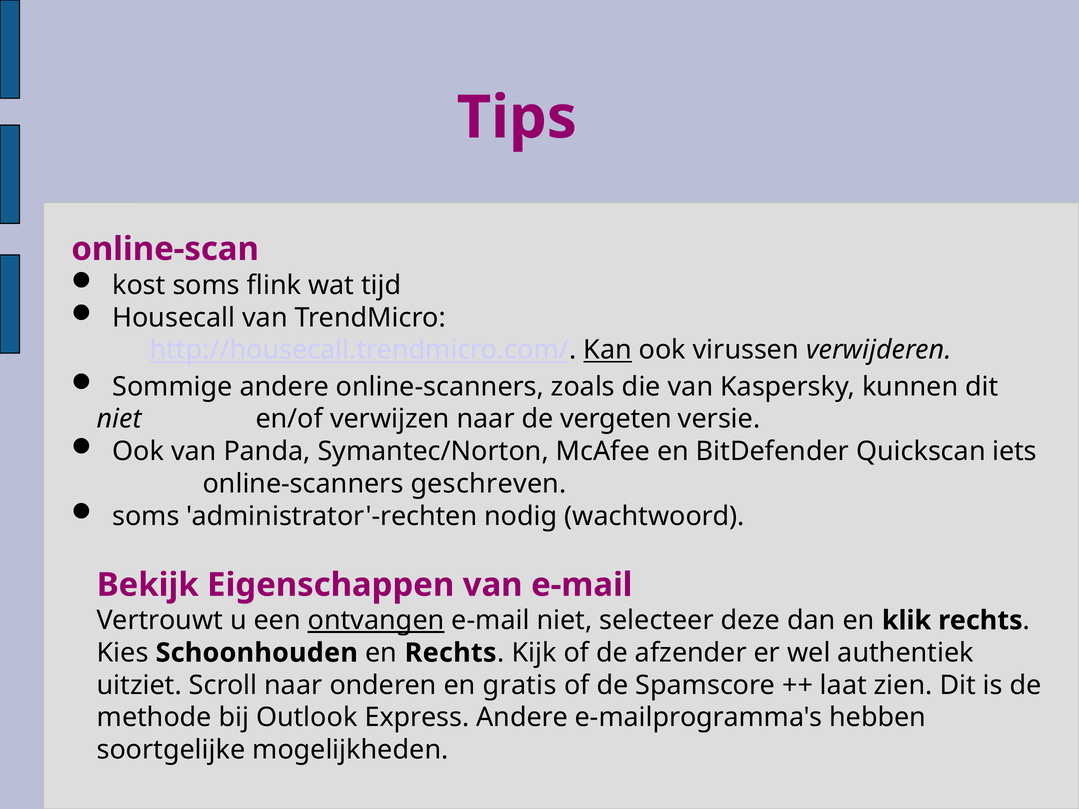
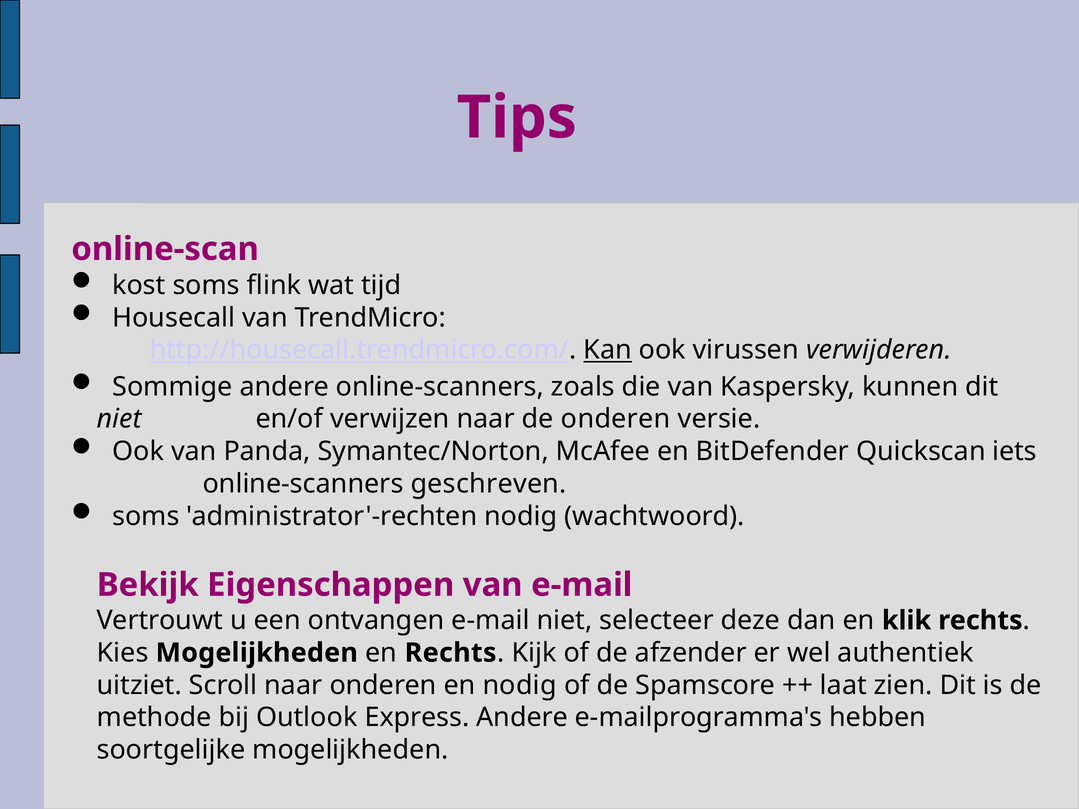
de vergeten: vergeten -> onderen (616, 419)
ontvangen underline: present -> none (376, 621)
Kies Schoonhouden: Schoonhouden -> Mogelijkheden (257, 653)
en gratis: gratis -> nodig (520, 685)
